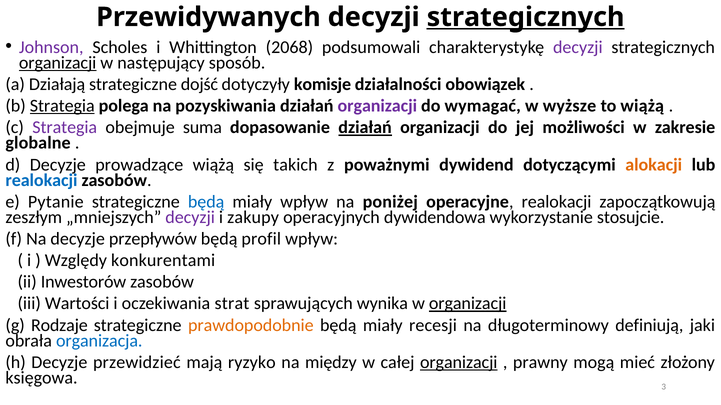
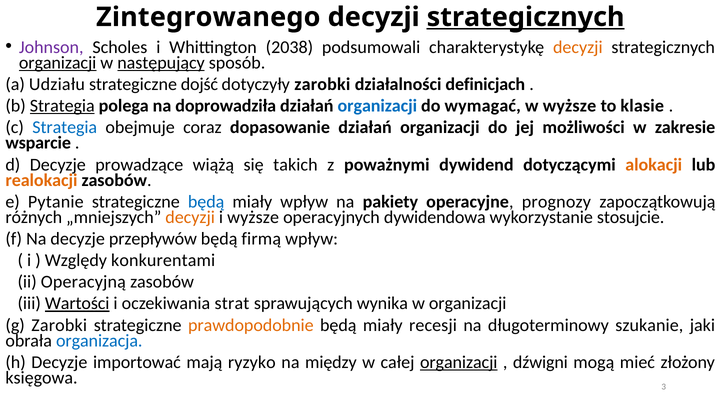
Przewidywanych: Przewidywanych -> Zintegrowanego (208, 17)
2068: 2068 -> 2038 (289, 47)
decyzji colour: purple -> orange (578, 47)
następujący underline: none -> present (161, 63)
Działają: Działają -> Udziału (57, 84)
dotyczyły komisje: komisje -> zarobki (322, 84)
obowiązek: obowiązek -> definicjach (485, 84)
pozyskiwania: pozyskiwania -> doprowadziła (226, 106)
organizacji colour: purple -> blue (377, 106)
to wiążą: wiążą -> klasie (642, 106)
Strategia colour: purple -> blue (65, 128)
suma: suma -> coraz (202, 128)
działań underline: present -> none (365, 128)
globalne: globalne -> wsparcie (38, 143)
realokacji colour: blue -> orange (41, 180)
poniżej: poniżej -> pakiety (390, 202)
operacyjne realokacji: realokacji -> prognozy (556, 202)
zeszłym: zeszłym -> różnych (34, 218)
decyzji colour: purple -> orange (190, 218)
i zakupy: zakupy -> wyższe (253, 218)
profil: profil -> firmą (261, 239)
Inwestorów: Inwestorów -> Operacyjną (83, 282)
Wartości underline: none -> present (77, 304)
organizacji underline: present -> none (468, 304)
g Rodzaje: Rodzaje -> Zarobki (59, 326)
definiują: definiują -> szukanie (649, 326)
przewidzieć: przewidzieć -> importować (137, 363)
prawny: prawny -> dźwigni (540, 363)
